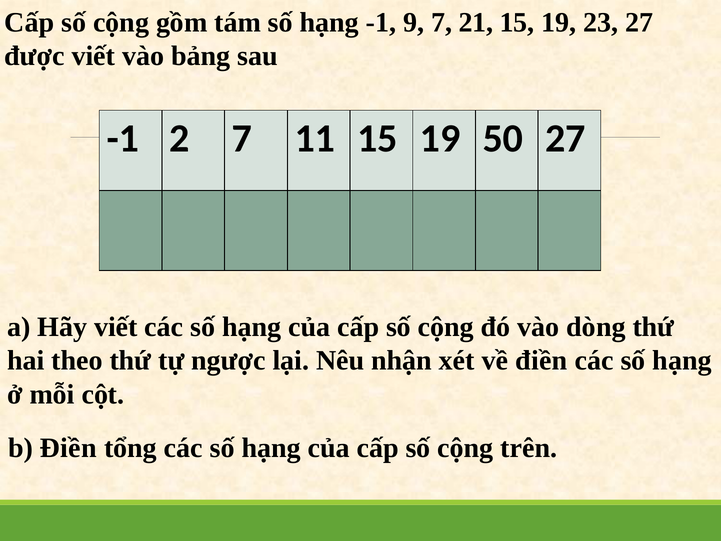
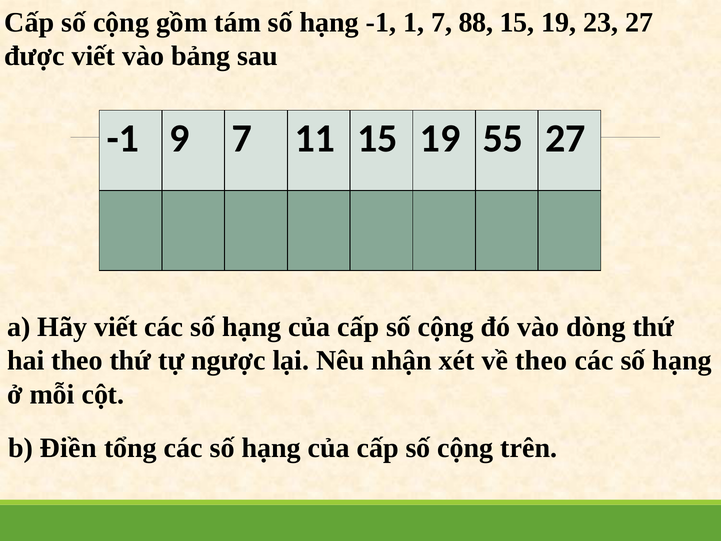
9: 9 -> 1 (414, 22)
21: 21 -> 88 (476, 22)
2: 2 -> 9 (179, 139)
50: 50 -> 55 (503, 139)
về điền: điền -> theo (541, 360)
